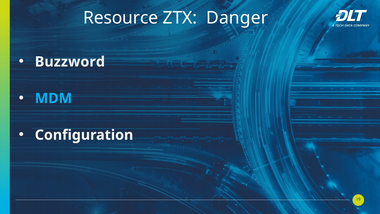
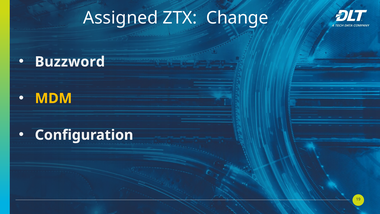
Resource: Resource -> Assigned (121, 18)
Danger: Danger -> Change (237, 18)
MDM colour: light blue -> yellow (53, 98)
